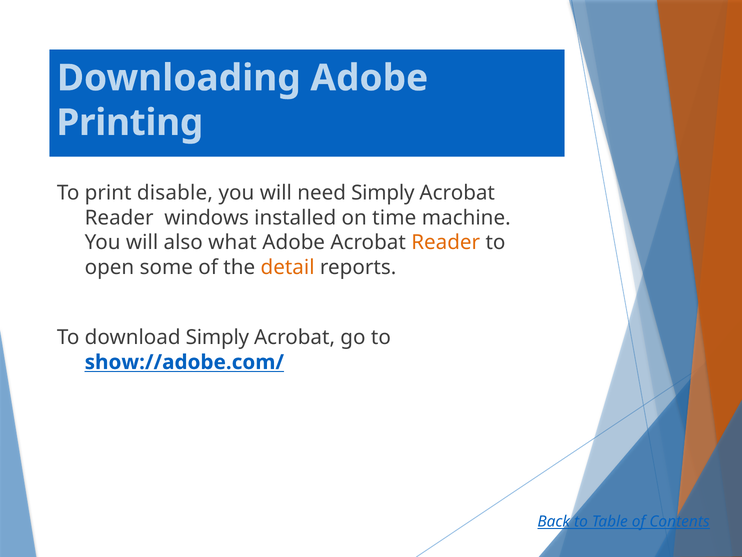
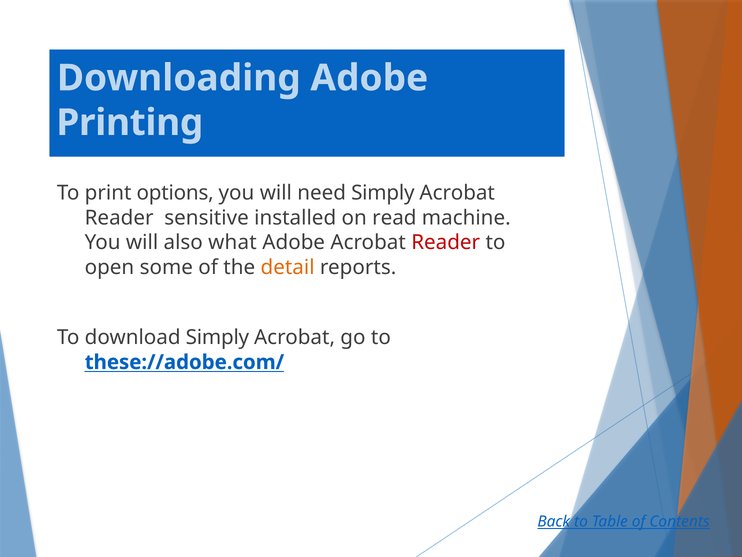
disable: disable -> options (175, 193)
windows: windows -> sensitive (207, 218)
time: time -> read (394, 218)
Reader colour: orange -> red (446, 242)
show://adobe.com/: show://adobe.com/ -> these://adobe.com/ (184, 362)
